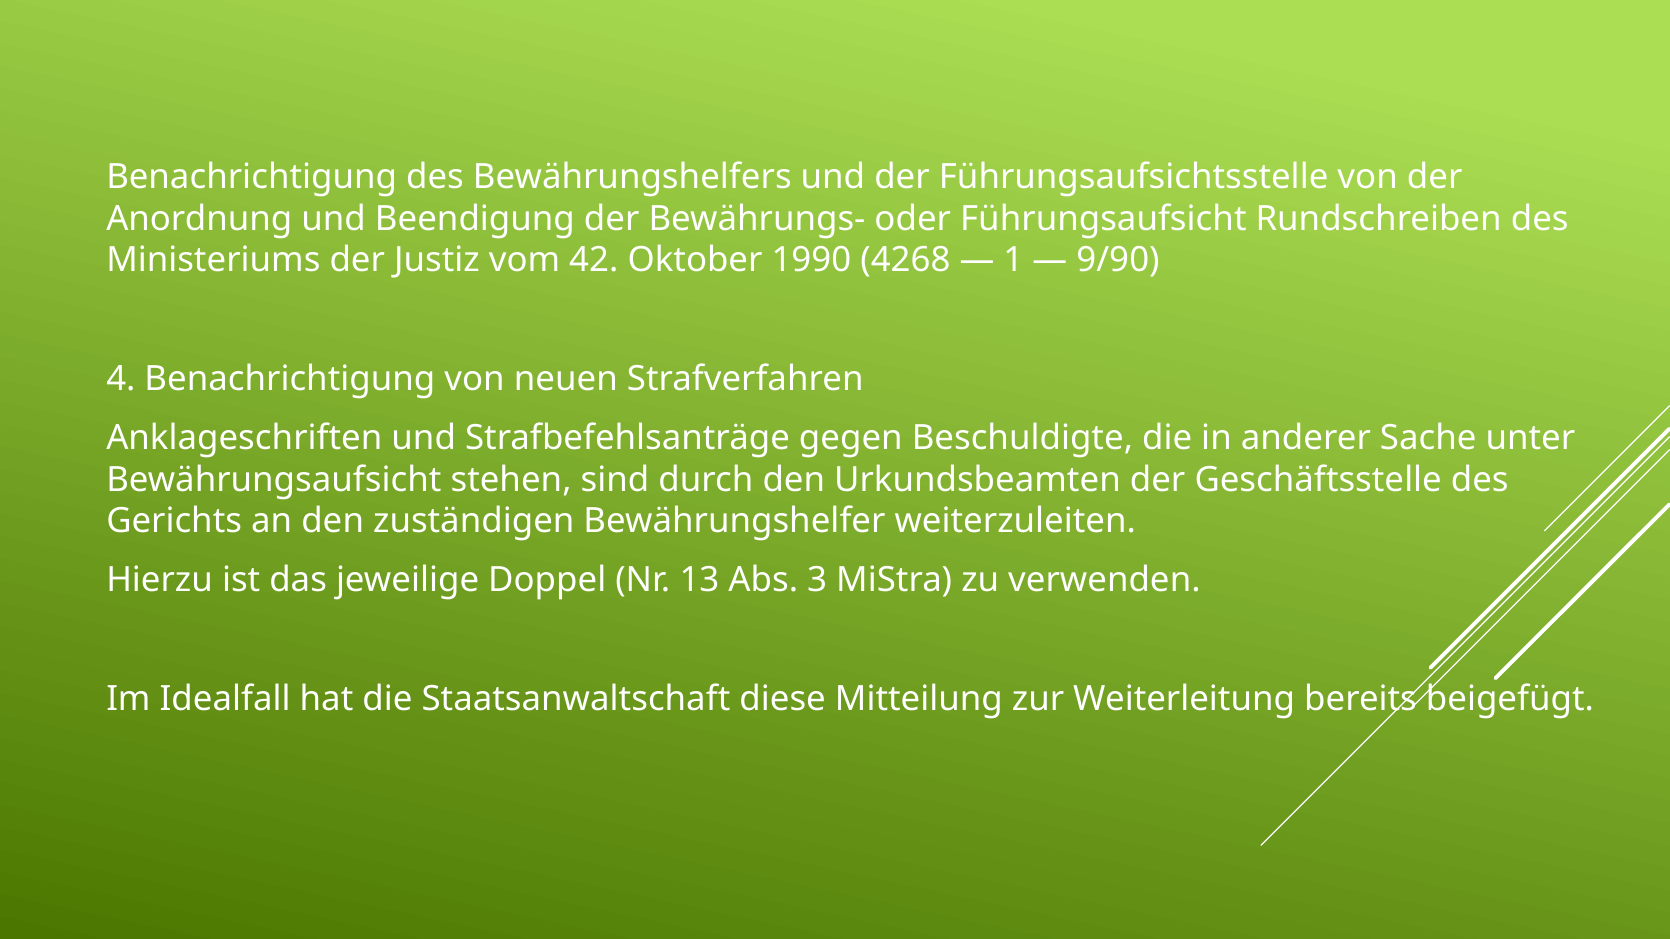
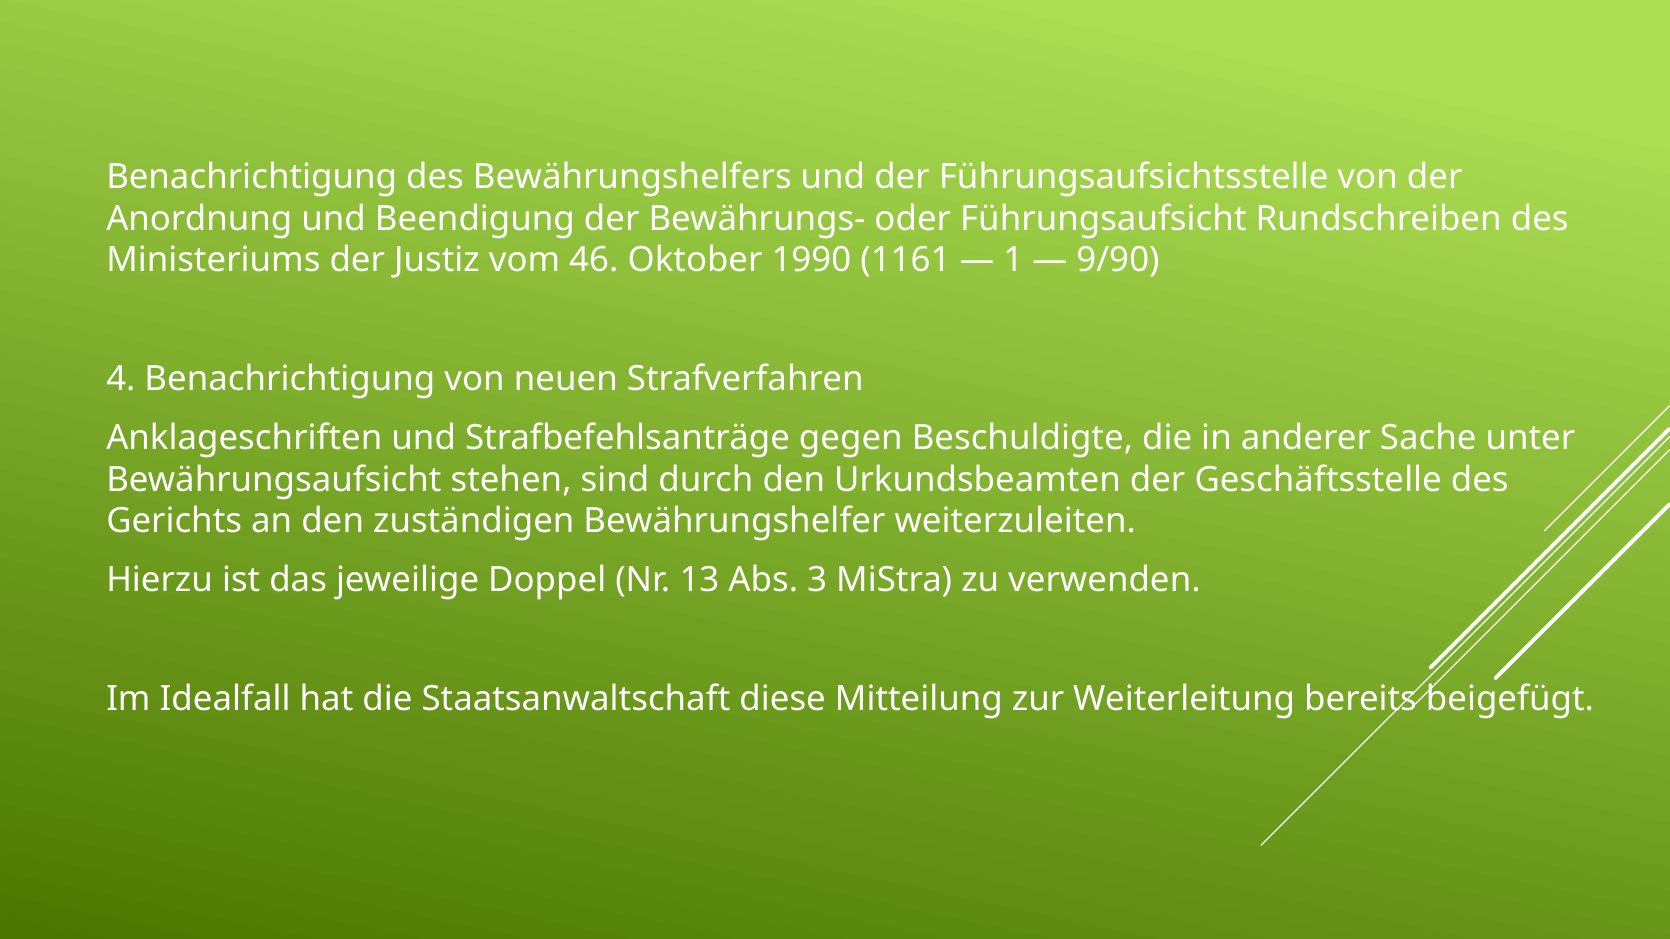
42: 42 -> 46 (594, 261)
4268: 4268 -> 1161 (905, 261)
